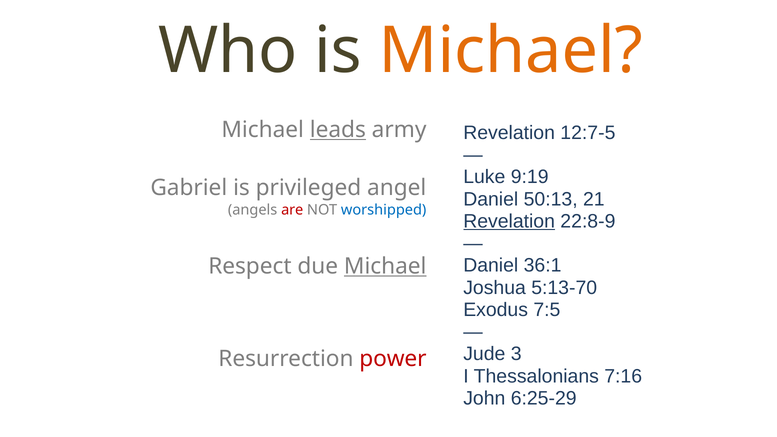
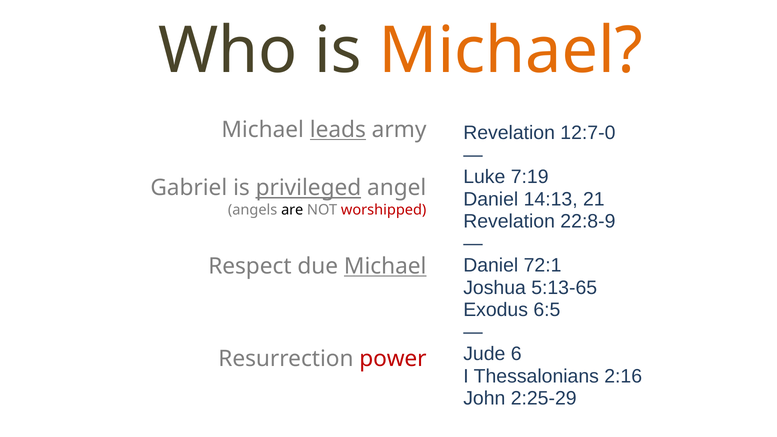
12:7-5: 12:7-5 -> 12:7-0 (588, 133)
9:19: 9:19 -> 7:19 (530, 177)
privileged underline: none -> present (308, 188)
50:13: 50:13 -> 14:13 (551, 199)
are colour: red -> black (292, 210)
worshipped colour: blue -> red (384, 210)
Revelation underline: present -> none (509, 221)
36:1: 36:1 -> 72:1 (543, 266)
5:13-70: 5:13-70 -> 5:13-65 (564, 288)
7:5: 7:5 -> 6:5 (547, 310)
3: 3 -> 6 (516, 354)
7:16: 7:16 -> 2:16 (623, 376)
6:25-29: 6:25-29 -> 2:25-29 (544, 398)
